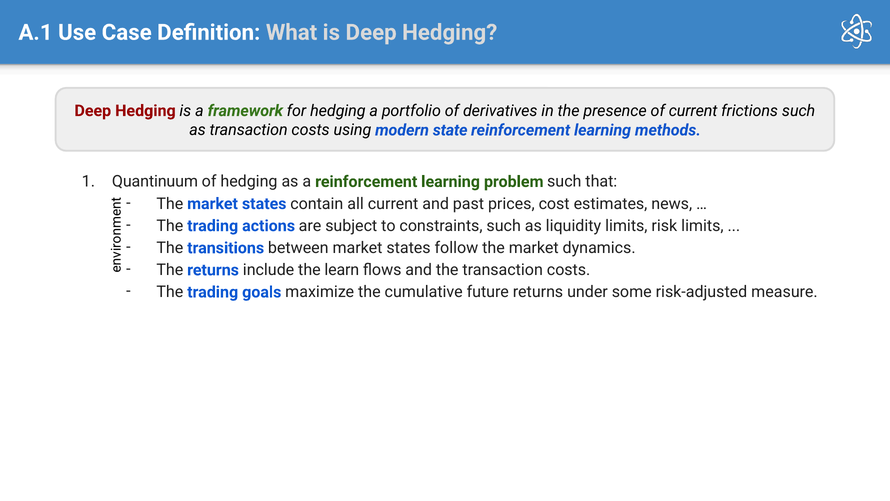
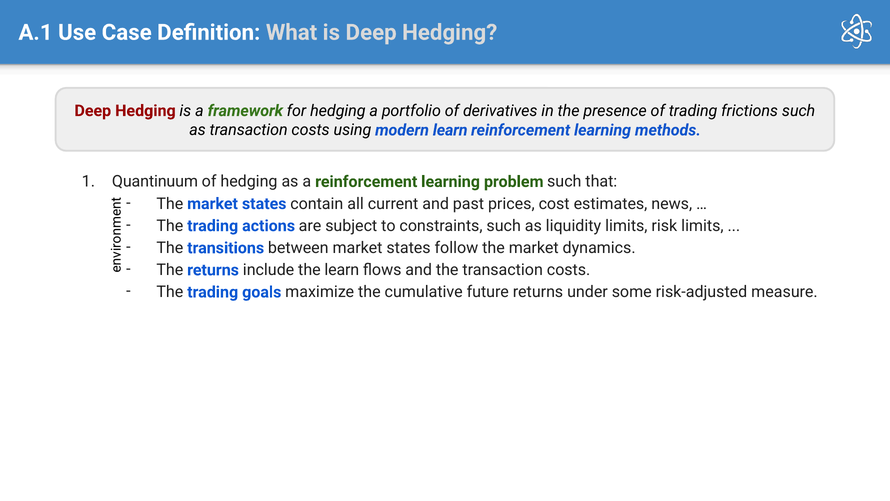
of current: current -> trading (693, 111)
modern state: state -> learn (450, 130)
